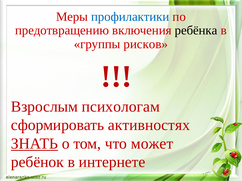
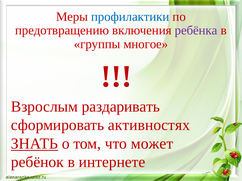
ребёнка colour: black -> purple (196, 30)
рисков: рисков -> многое (146, 44)
психологам: психологам -> раздаривать (121, 107)
